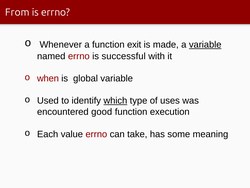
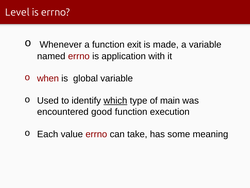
From: From -> Level (17, 12)
variable underline: present -> none (205, 45)
successful: successful -> application (124, 56)
uses: uses -> main (170, 100)
